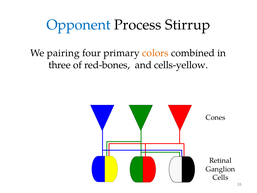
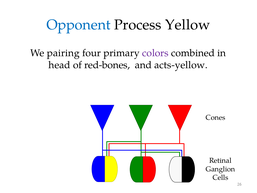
Stirrup: Stirrup -> Yellow (188, 25)
colors colour: orange -> purple (155, 53)
three: three -> head (59, 65)
cells-yellow: cells-yellow -> acts-yellow (181, 65)
